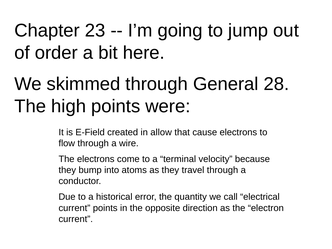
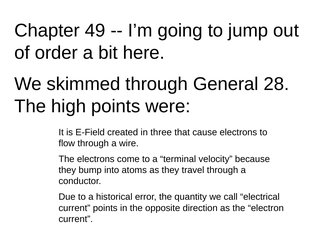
23: 23 -> 49 (95, 31)
allow: allow -> three (161, 132)
